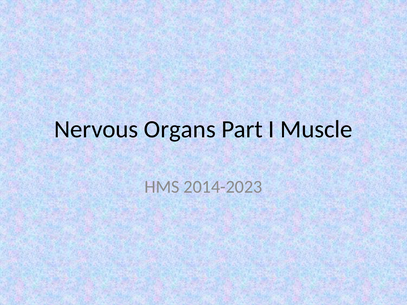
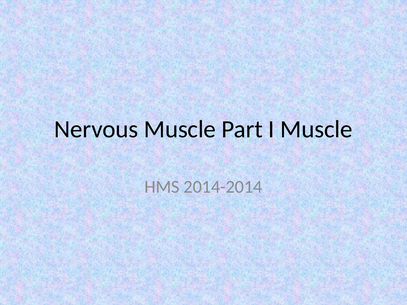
Nervous Organs: Organs -> Muscle (180, 129)
2014-2023: 2014-2023 -> 2014-2014 (223, 187)
